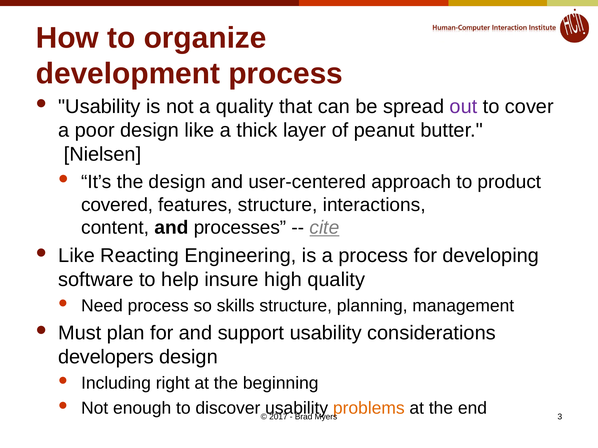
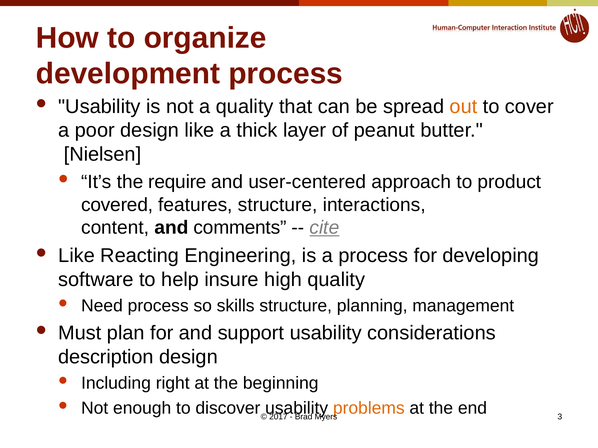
out colour: purple -> orange (463, 107)
the design: design -> require (177, 182)
processes: processes -> comments (240, 228)
developers: developers -> description (106, 357)
